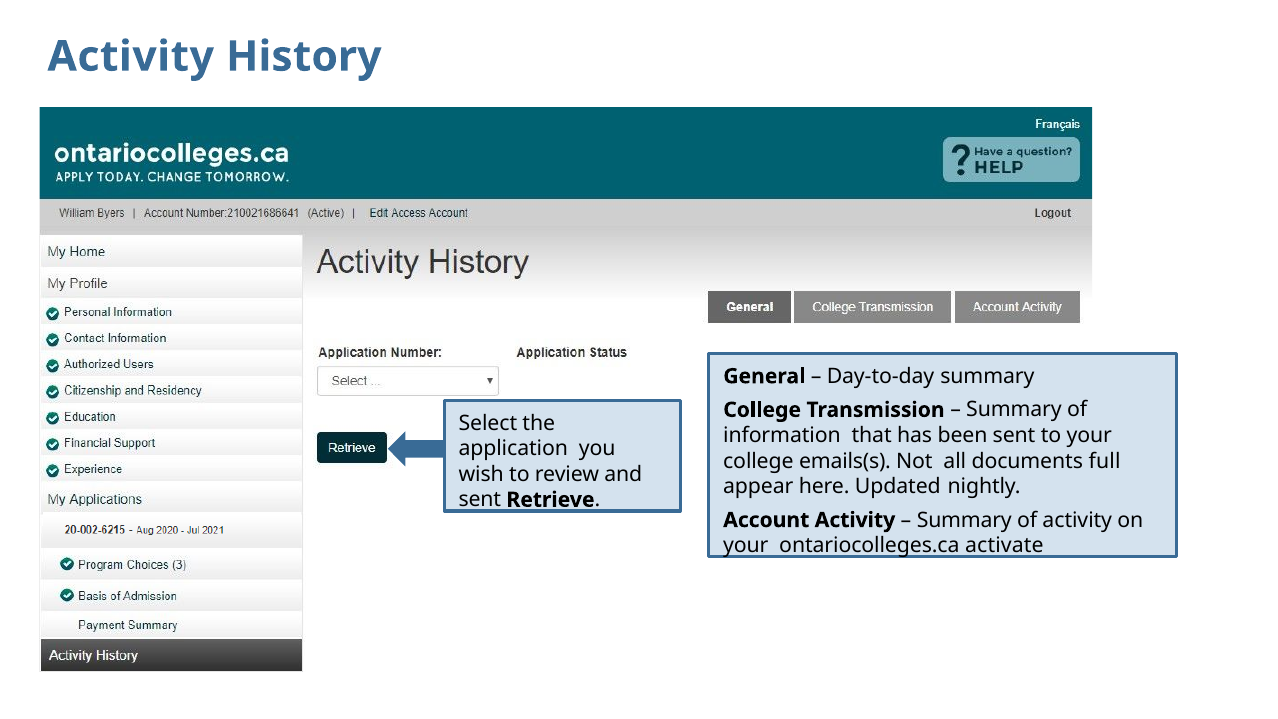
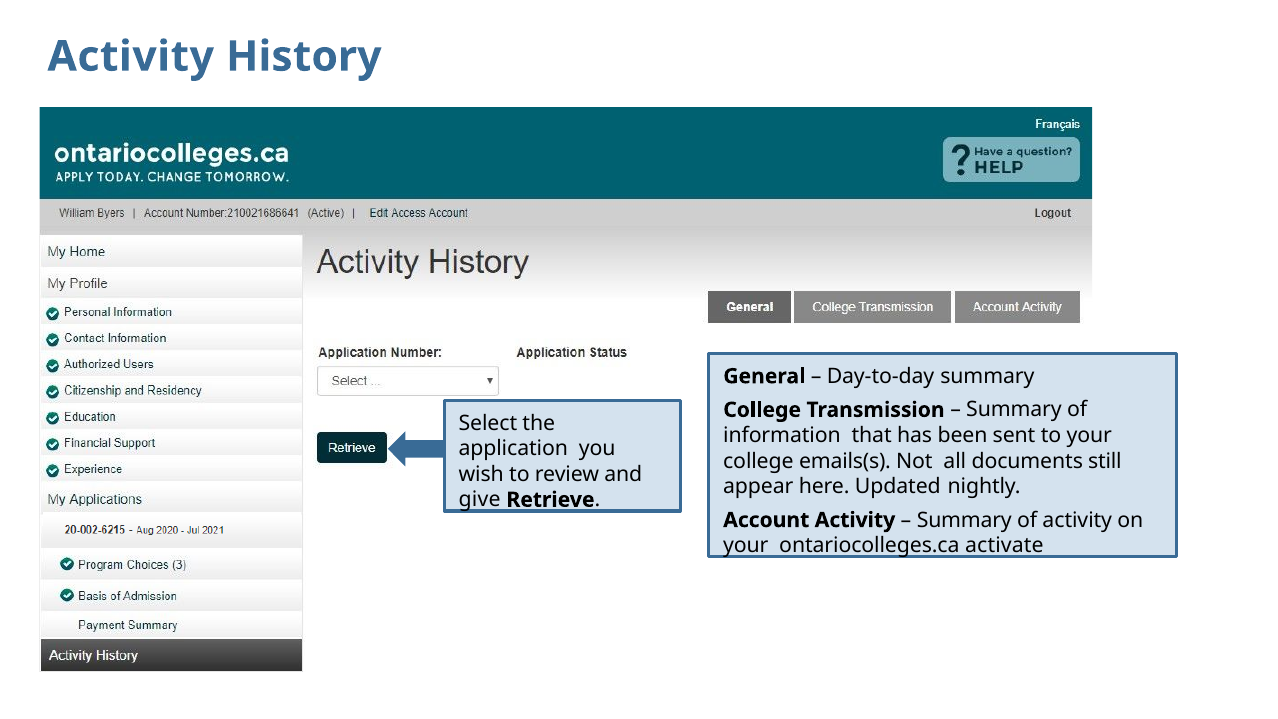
full: full -> still (1105, 461)
sent: sent -> give (480, 500)
